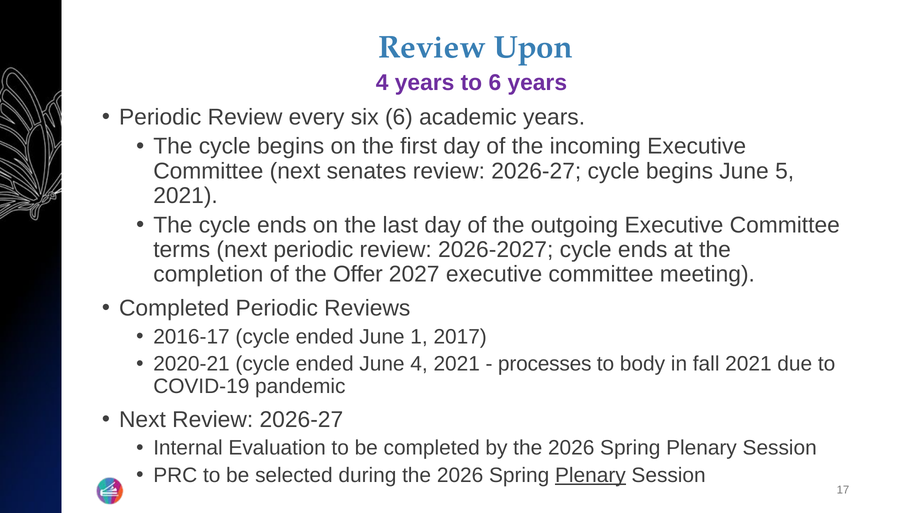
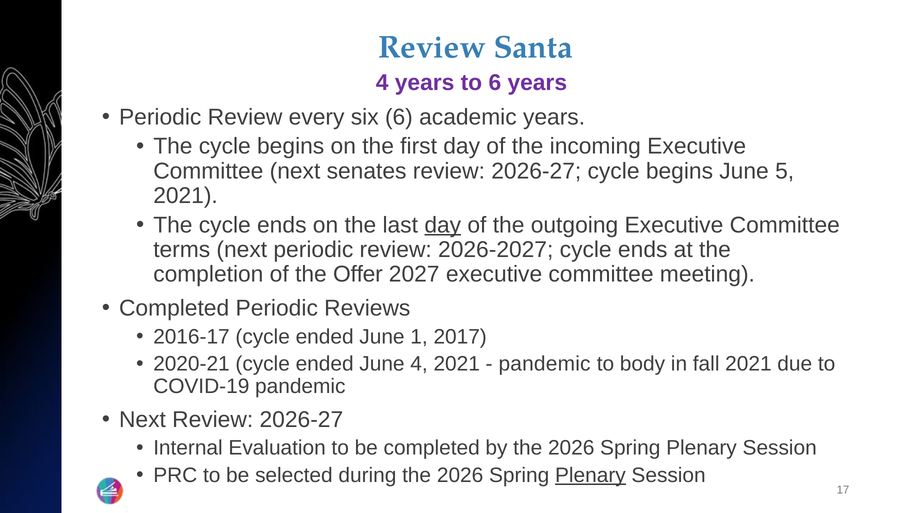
Upon: Upon -> Santa (533, 47)
day underline: none -> present (443, 225)
processes: processes -> pandemic (545, 364)
